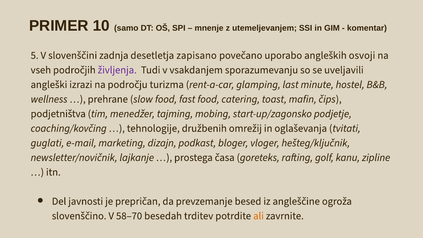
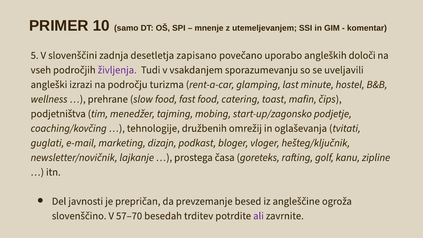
osvoji: osvoji -> določi (362, 55)
58–70: 58–70 -> 57–70 (129, 216)
ali colour: orange -> purple (259, 216)
